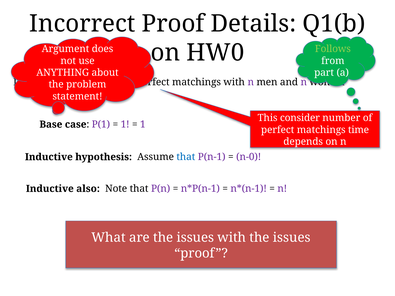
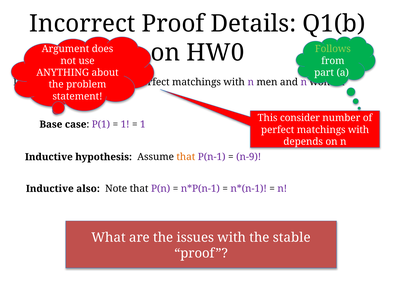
time: time -> with (359, 130)
that colour: blue -> orange (186, 157)
n-0: n-0 -> n-9 (249, 157)
with the issues: issues -> stable (292, 238)
